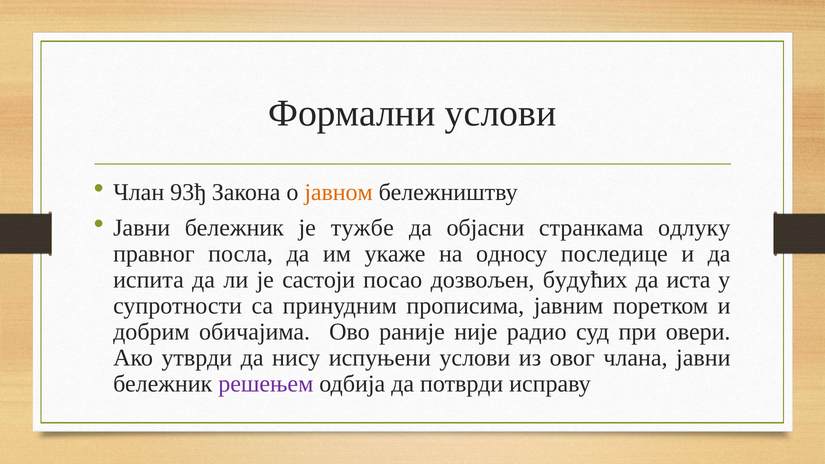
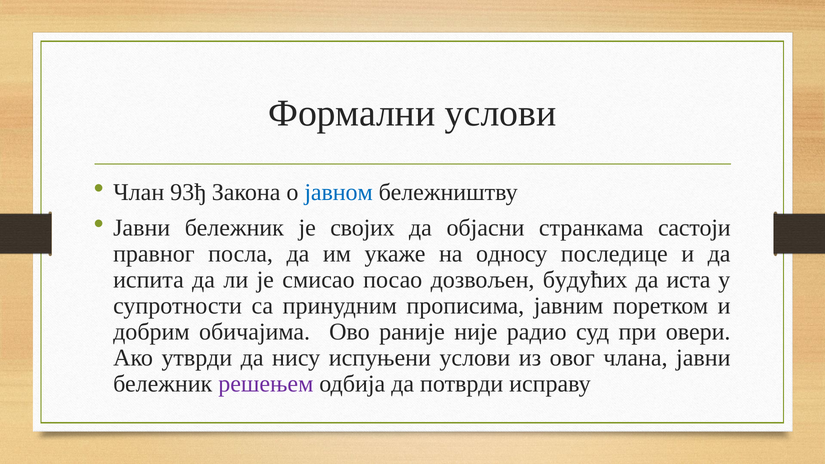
јавном colour: orange -> blue (339, 192)
тужбе: тужбе -> својих (363, 228)
одлуку: одлуку -> састоји (694, 228)
састоји: састоји -> смисао (319, 280)
